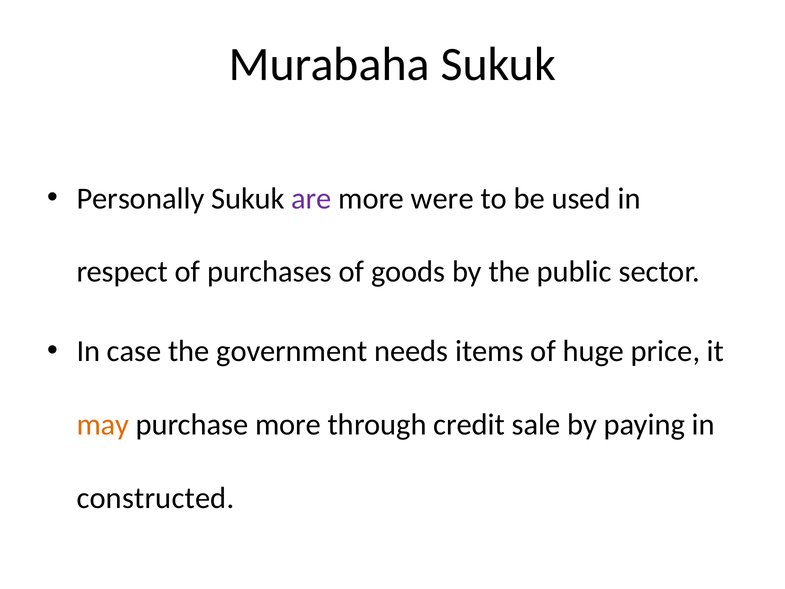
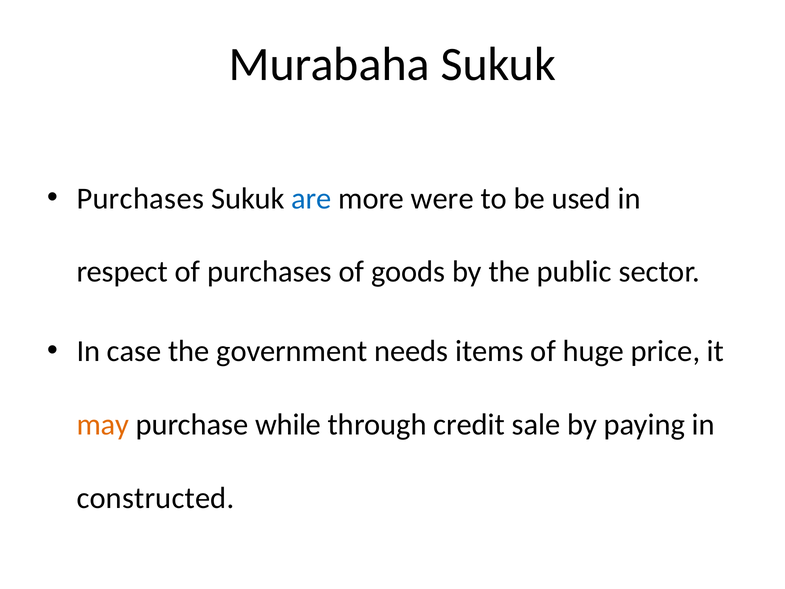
Personally: Personally -> Purchases (140, 198)
are colour: purple -> blue (311, 198)
purchase more: more -> while (288, 424)
